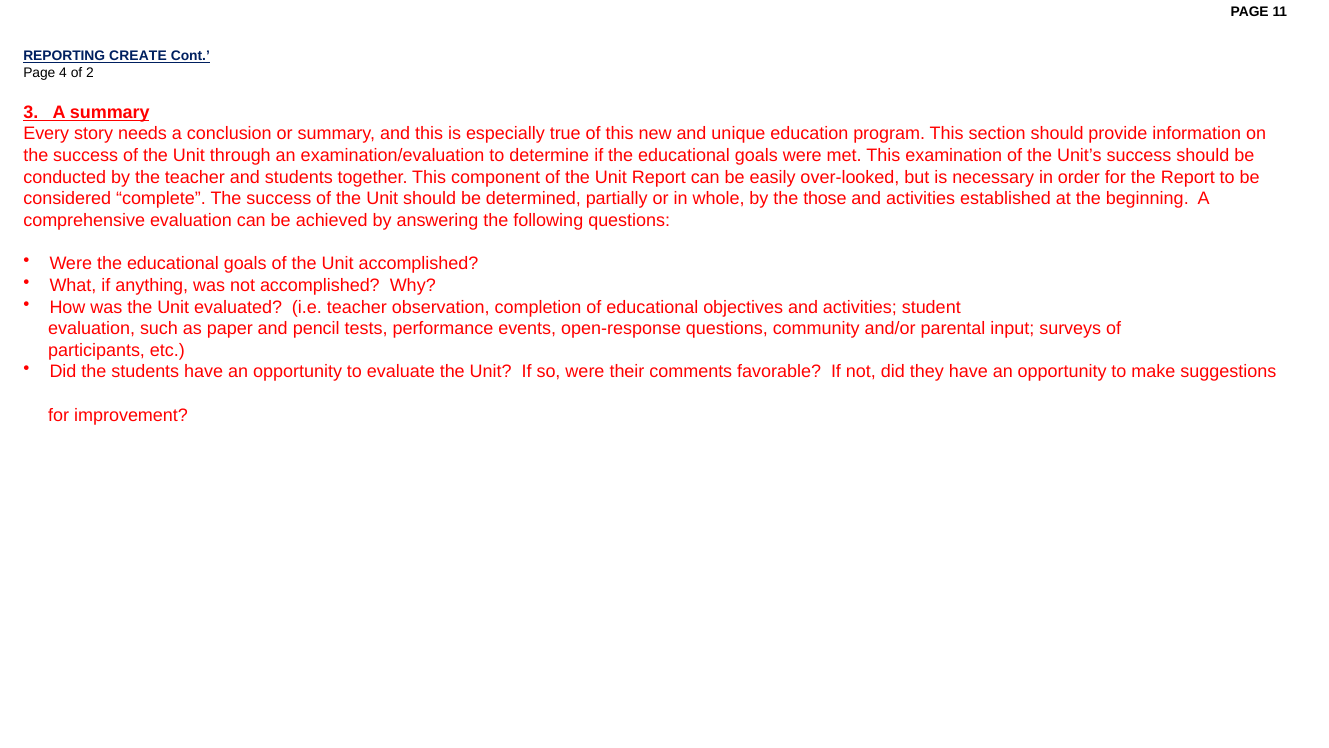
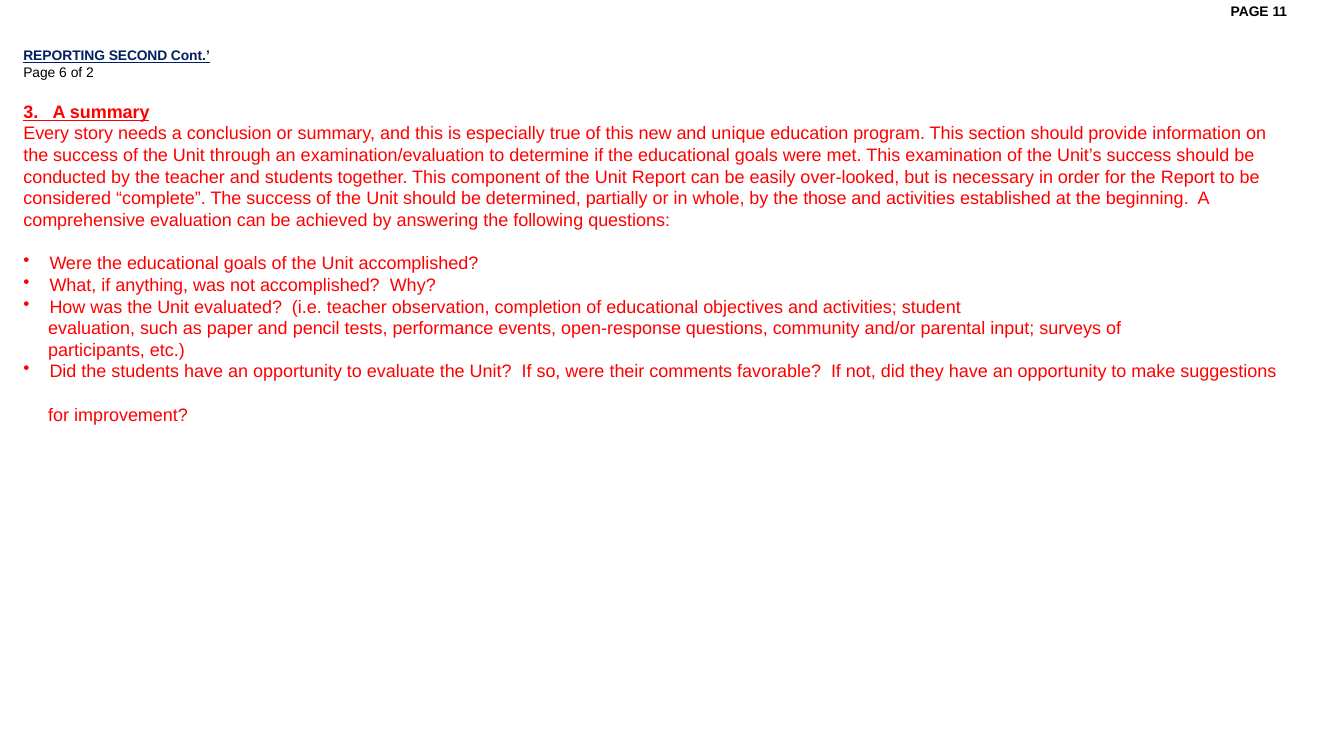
CREATE: CREATE -> SECOND (138, 56)
4: 4 -> 6 (63, 73)
